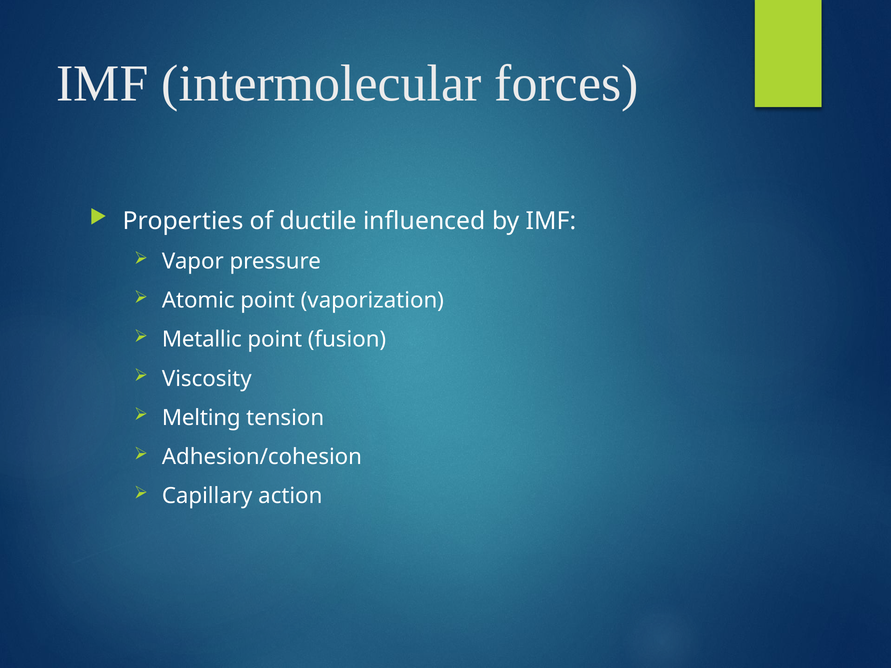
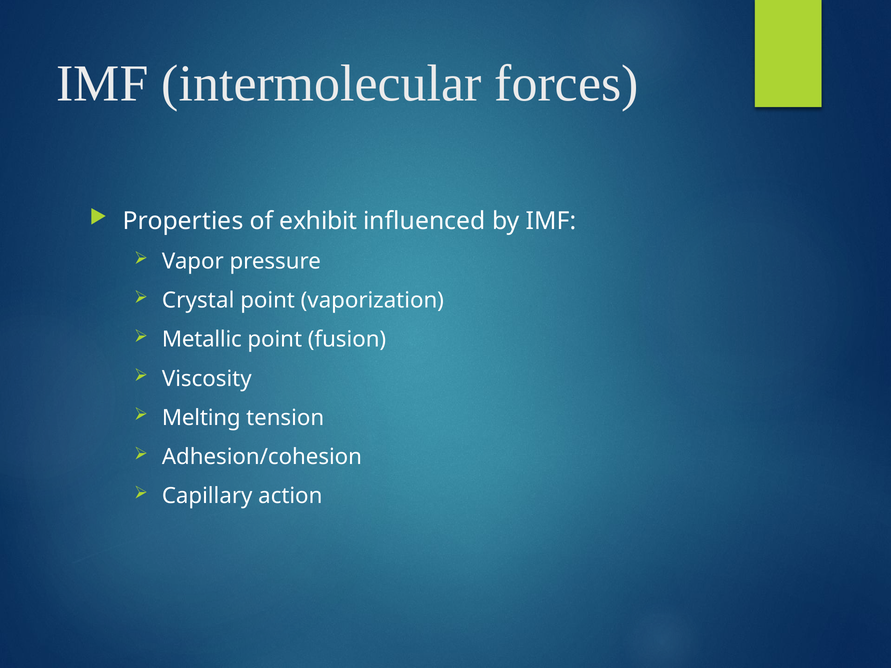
ductile: ductile -> exhibit (318, 221)
Atomic: Atomic -> Crystal (198, 301)
